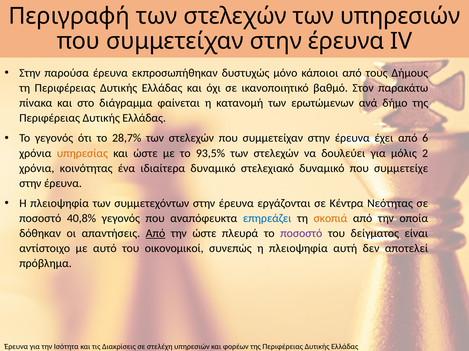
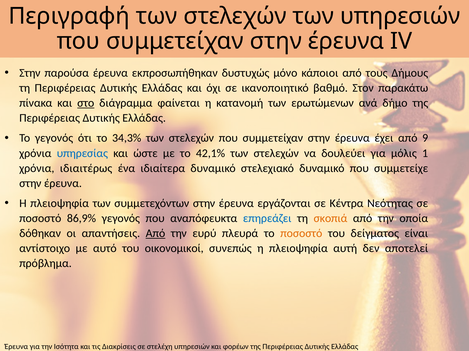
στο underline: none -> present (86, 103)
28,7%: 28,7% -> 34,3% (127, 138)
6: 6 -> 9 (425, 138)
υπηρεσίας colour: orange -> blue (82, 153)
93,5%: 93,5% -> 42,1% (211, 153)
2: 2 -> 1 (425, 153)
κοινότητας: κοινότητας -> ιδιαιτέρως (86, 169)
40,8%: 40,8% -> 86,9% (81, 219)
την ώστε: ώστε -> ευρύ (204, 234)
ποσοστό colour: purple -> orange (301, 234)
